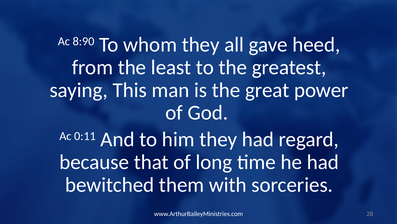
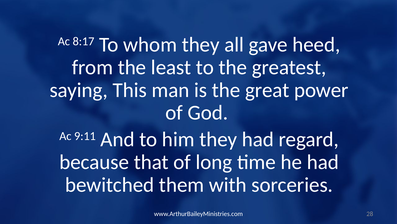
8:90: 8:90 -> 8:17 (83, 41)
0:11: 0:11 -> 9:11 (85, 136)
